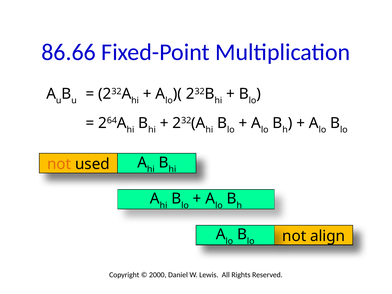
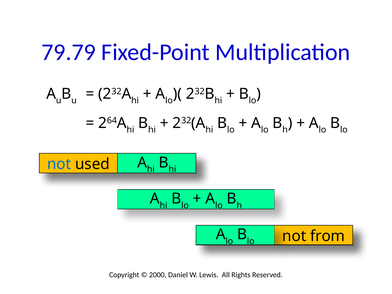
86.66: 86.66 -> 79.79 (69, 52)
not colour: orange -> blue (59, 164)
align: align -> from (328, 236)
